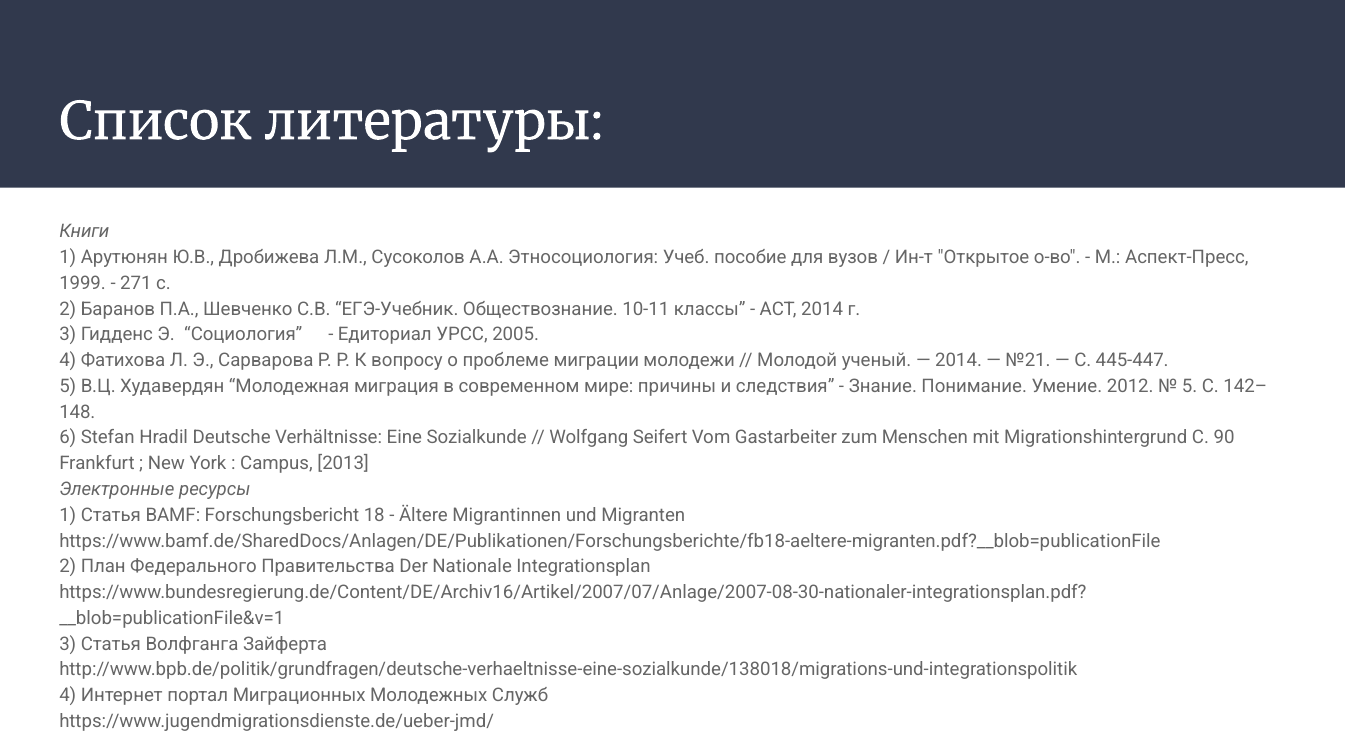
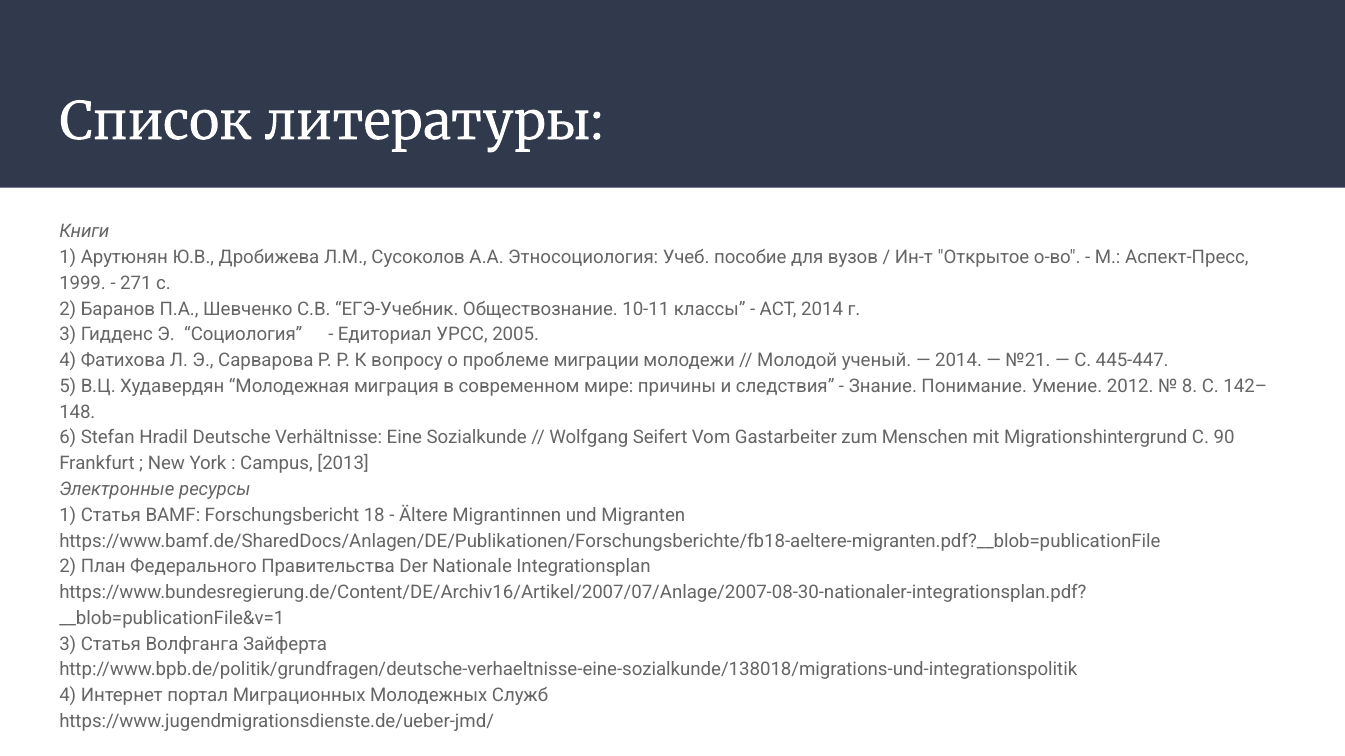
5: 5 -> 8 (1190, 387)
